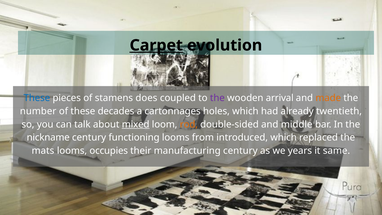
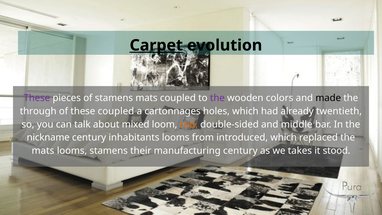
These colour: blue -> purple (37, 98)
stamens does: does -> mats (147, 98)
arrival: arrival -> colors (280, 98)
made colour: orange -> black (328, 98)
number: number -> through (38, 111)
these decades: decades -> coupled (116, 111)
mixed underline: present -> none (136, 124)
functioning: functioning -> inhabitants (134, 138)
looms occupies: occupies -> stamens (109, 151)
years: years -> takes (300, 151)
same: same -> stood (337, 151)
